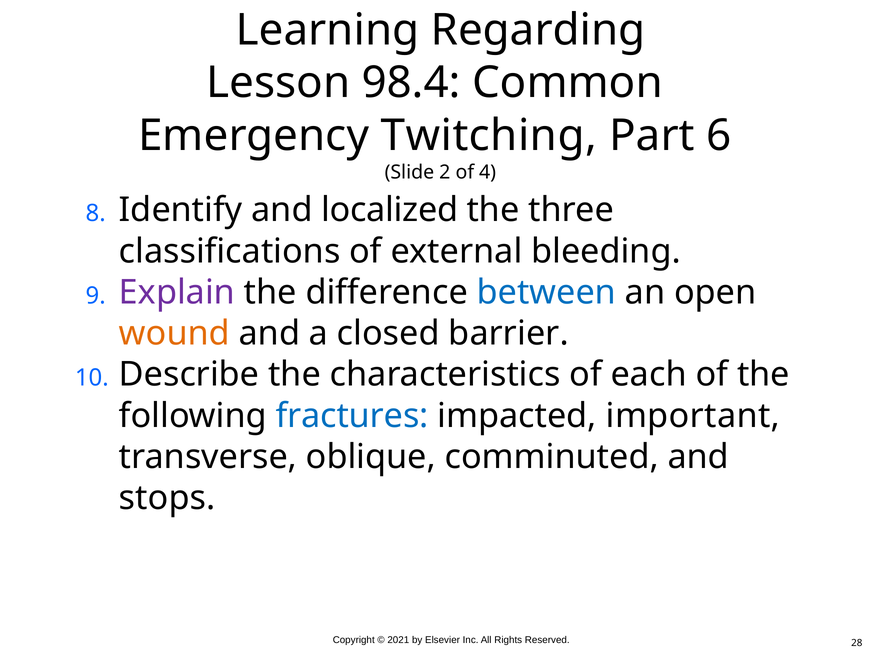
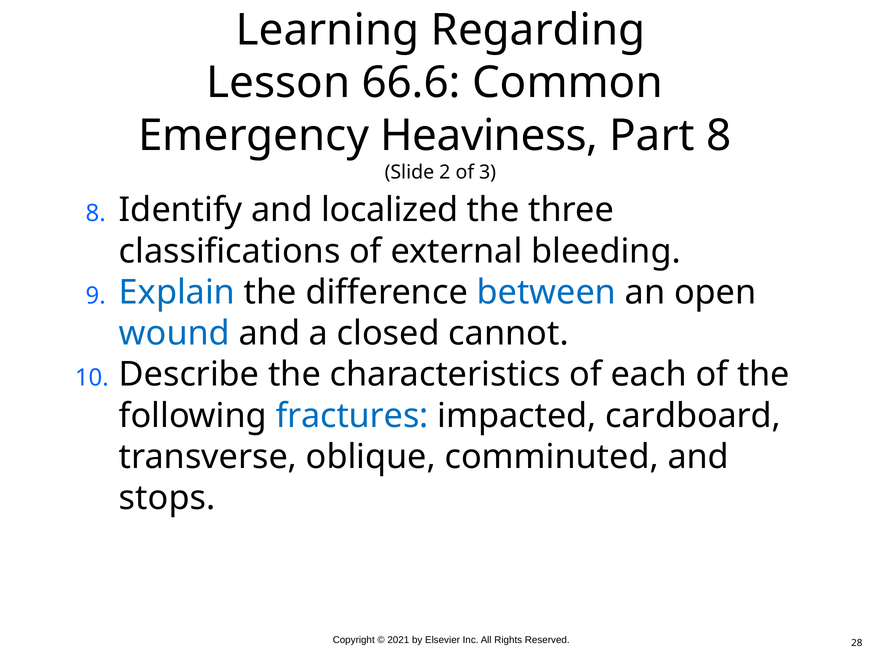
98.4: 98.4 -> 66.6 (411, 83)
Twitching: Twitching -> Heaviness (489, 136)
Part 6: 6 -> 8 (719, 136)
4: 4 -> 3 (488, 172)
Explain colour: purple -> blue (177, 292)
wound colour: orange -> blue (174, 333)
barrier: barrier -> cannot (509, 333)
important: important -> cardboard (693, 416)
